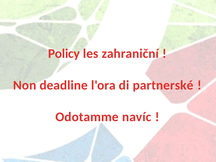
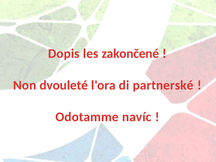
Policy: Policy -> Dopis (64, 53)
zahraniční: zahraniční -> zakončené (130, 53)
deadline: deadline -> dvouleté (64, 85)
